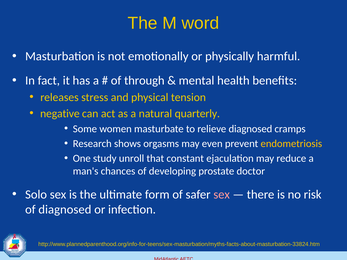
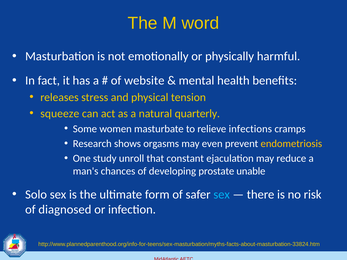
through: through -> website (144, 81)
negative: negative -> squeeze (60, 114)
relieve diagnosed: diagnosed -> infections (250, 129)
doctor: doctor -> unable (251, 171)
sex colour: pink -> light blue (222, 195)
